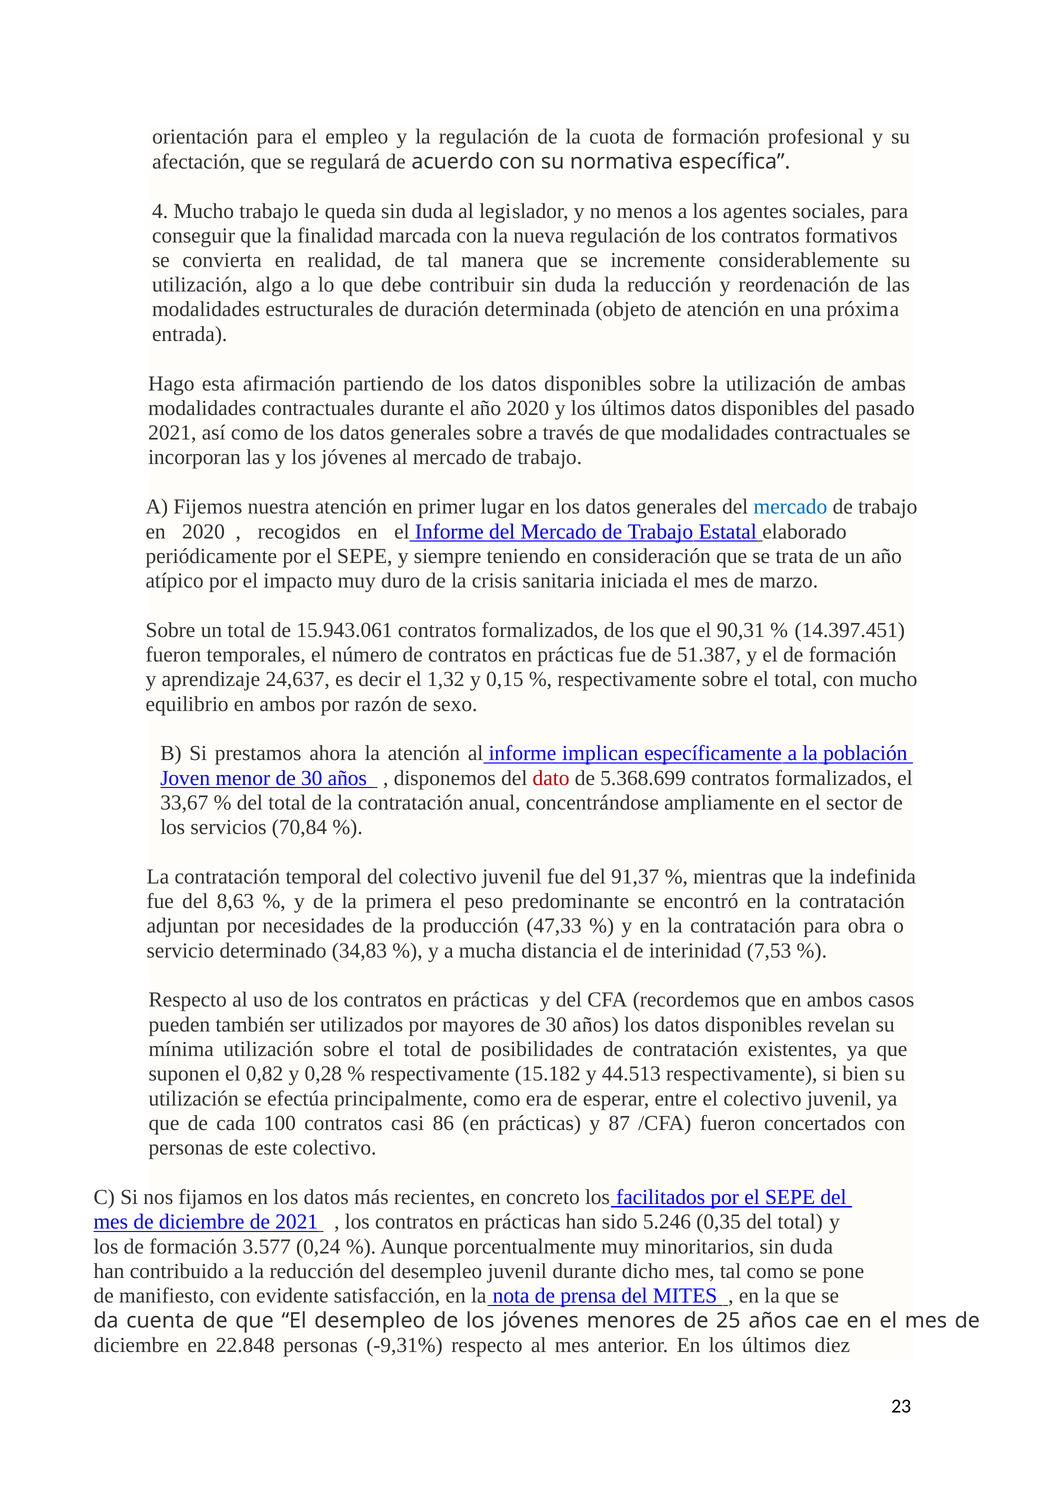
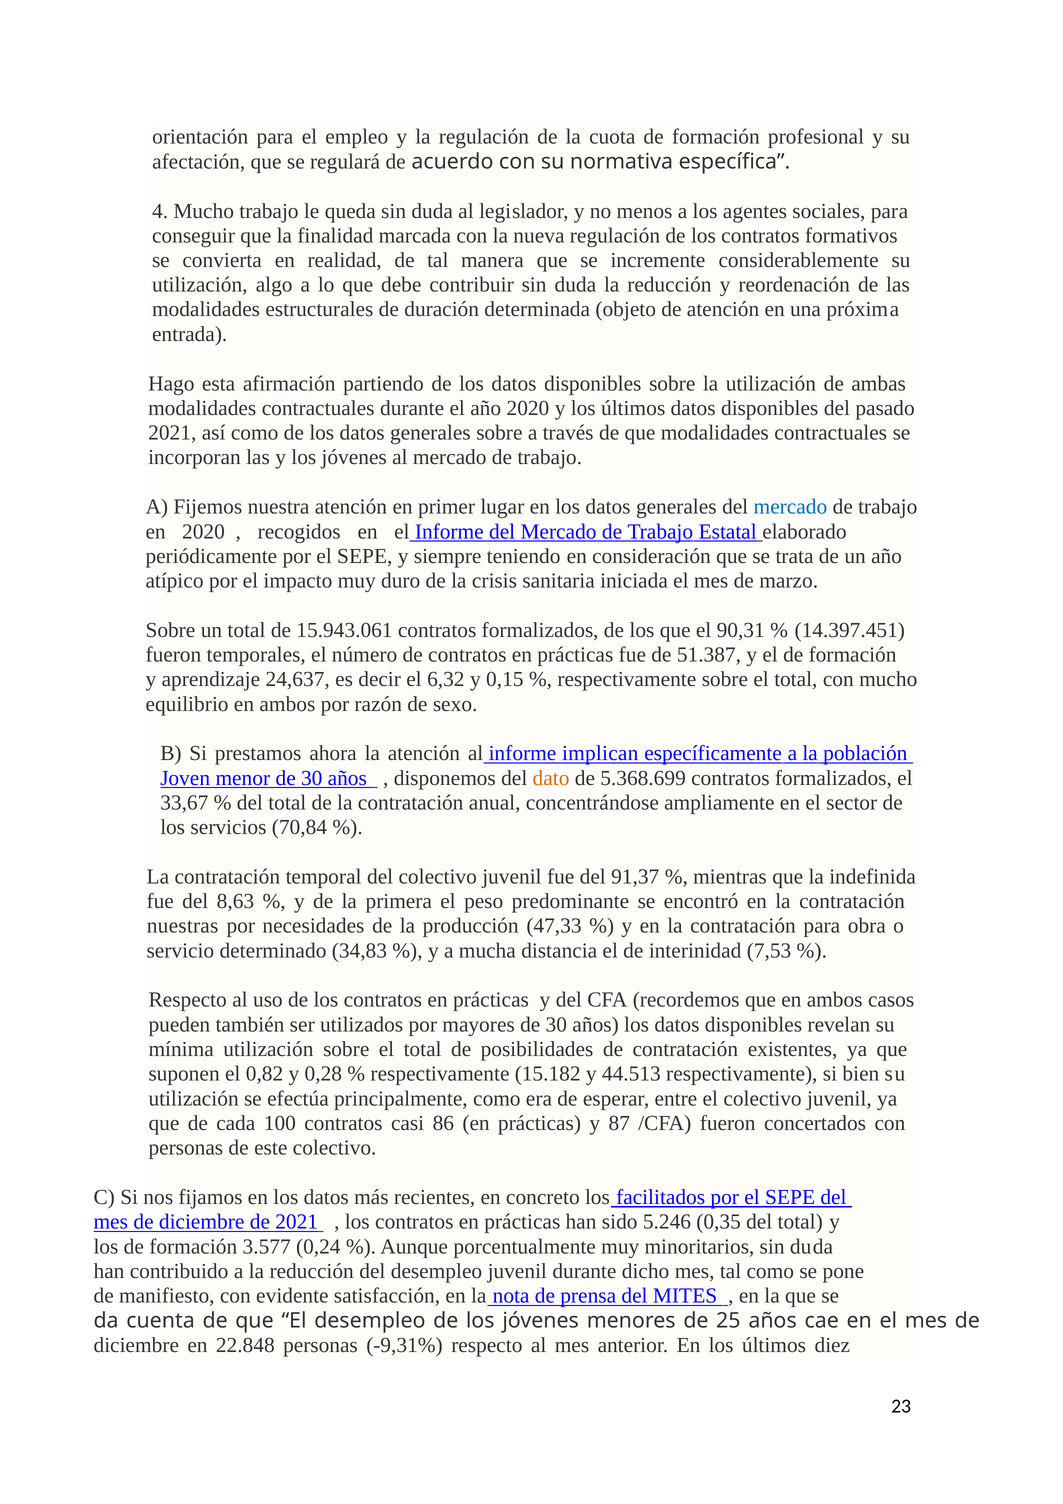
1,32: 1,32 -> 6,32 (446, 679)
dato colour: red -> orange (551, 778)
adjuntan: adjuntan -> nuestras (183, 925)
